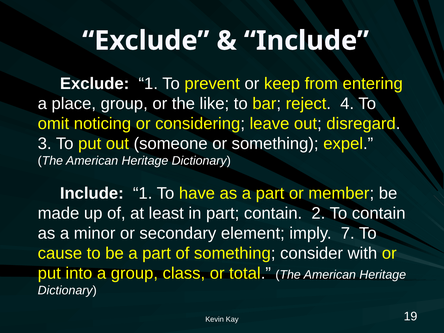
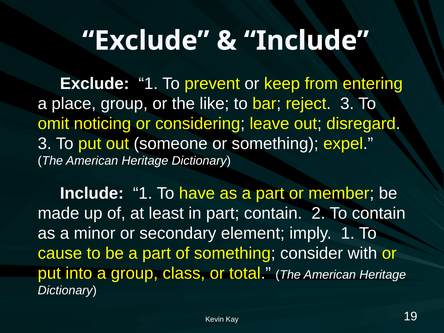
reject 4: 4 -> 3 (347, 104)
imply 7: 7 -> 1 (348, 233)
